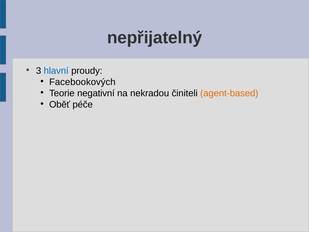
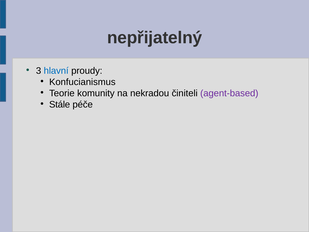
Facebookových: Facebookových -> Konfucianismus (82, 82)
negativní: negativní -> komunity (96, 93)
agent-based colour: orange -> purple (229, 93)
Oběť: Oběť -> Stále (60, 104)
